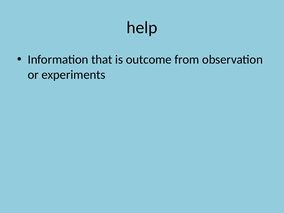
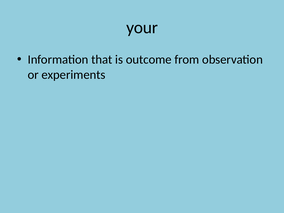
help: help -> your (142, 27)
